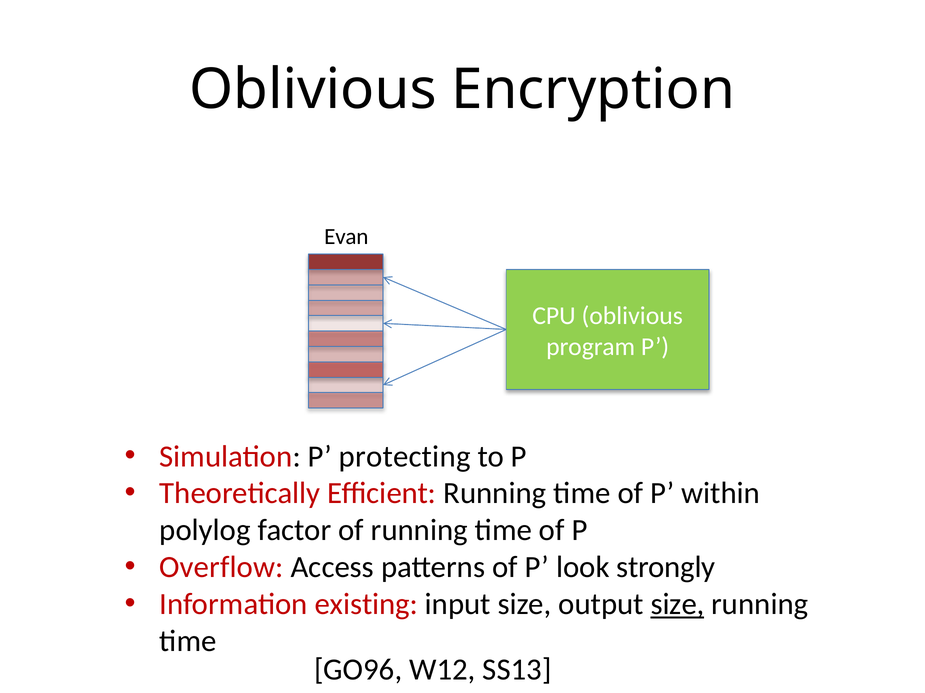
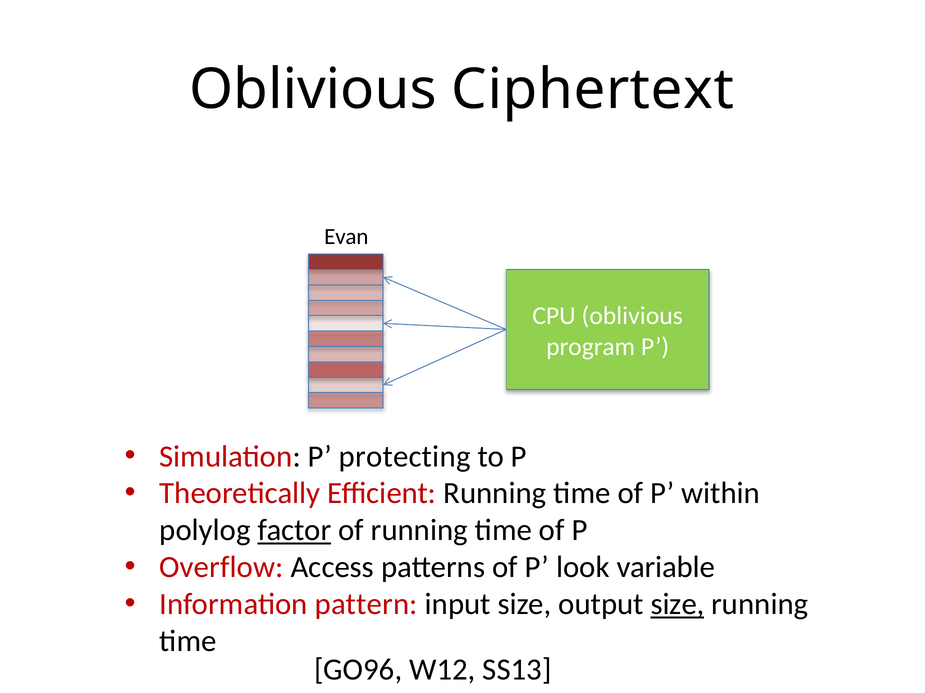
Encryption: Encryption -> Ciphertext (593, 90)
factor underline: none -> present (294, 531)
strongly: strongly -> variable (666, 568)
existing: existing -> pattern (366, 605)
